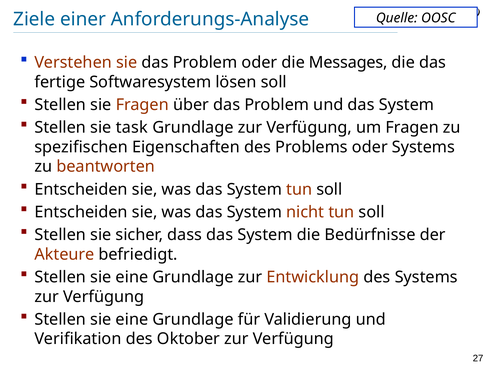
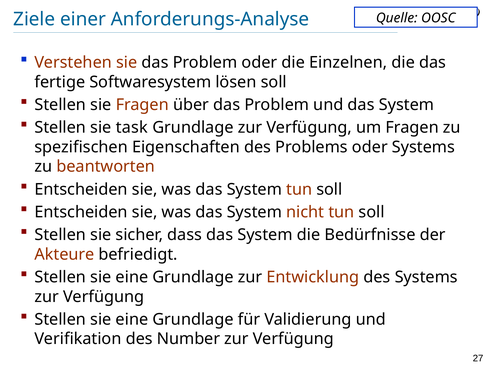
Messages: Messages -> Einzelnen (348, 62)
Oktober: Oktober -> Number (189, 339)
